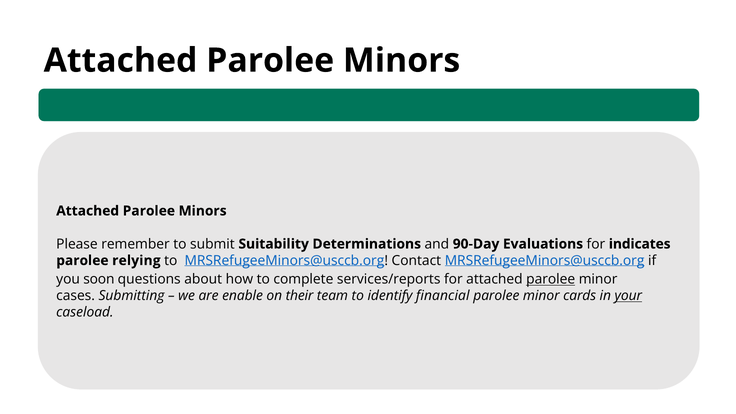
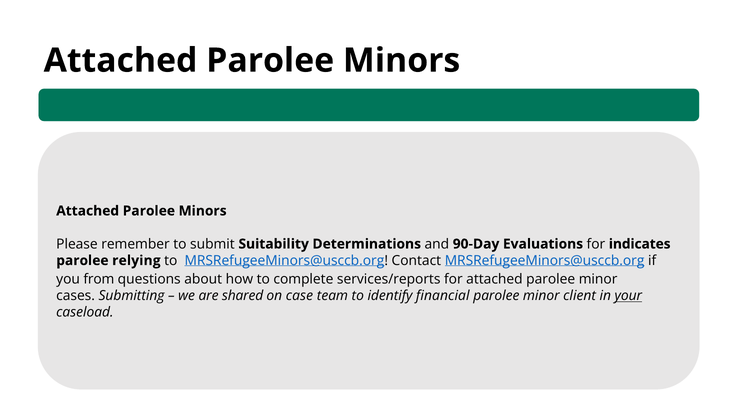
soon: soon -> from (99, 279)
parolee underline: present -> none (551, 279)
enable: enable -> shared (243, 296)
their: their -> case (299, 296)
cards: cards -> client (580, 296)
